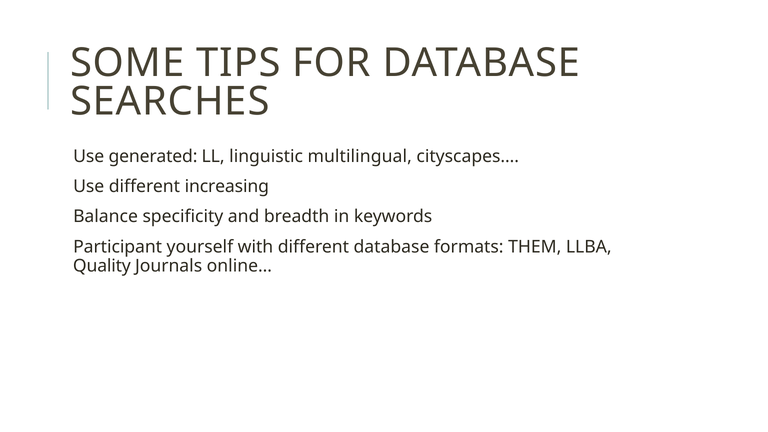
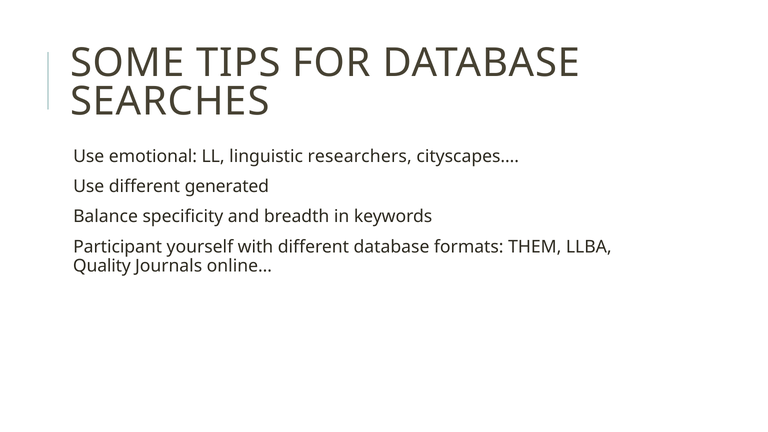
generated: generated -> emotional (153, 156)
multilingual: multilingual -> researchers (360, 156)
increasing: increasing -> generated (227, 186)
